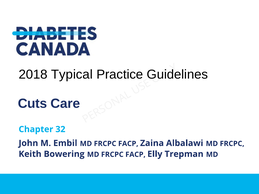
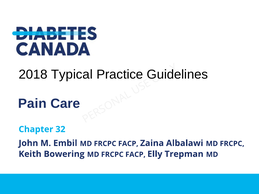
Cuts: Cuts -> Pain (32, 104)
